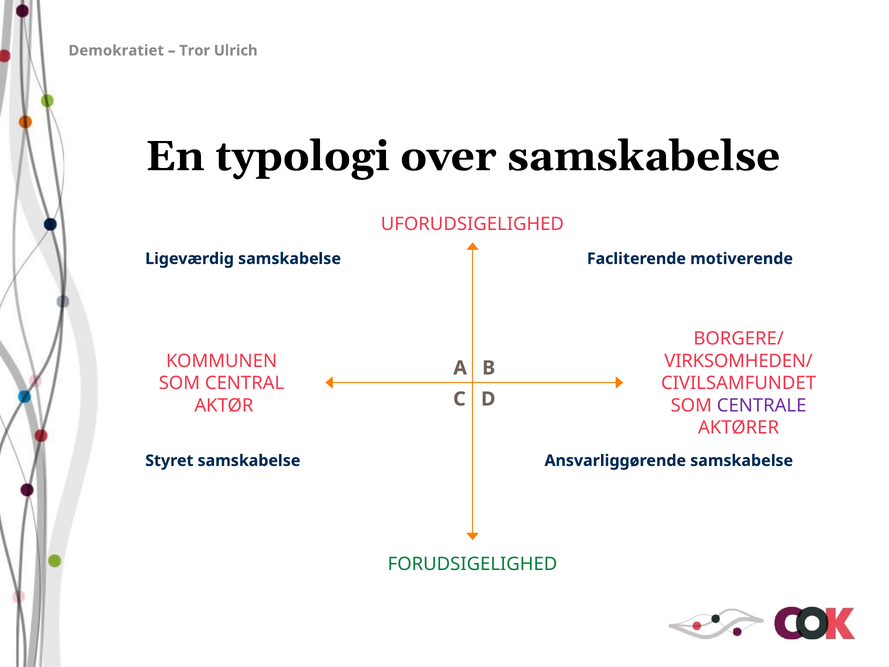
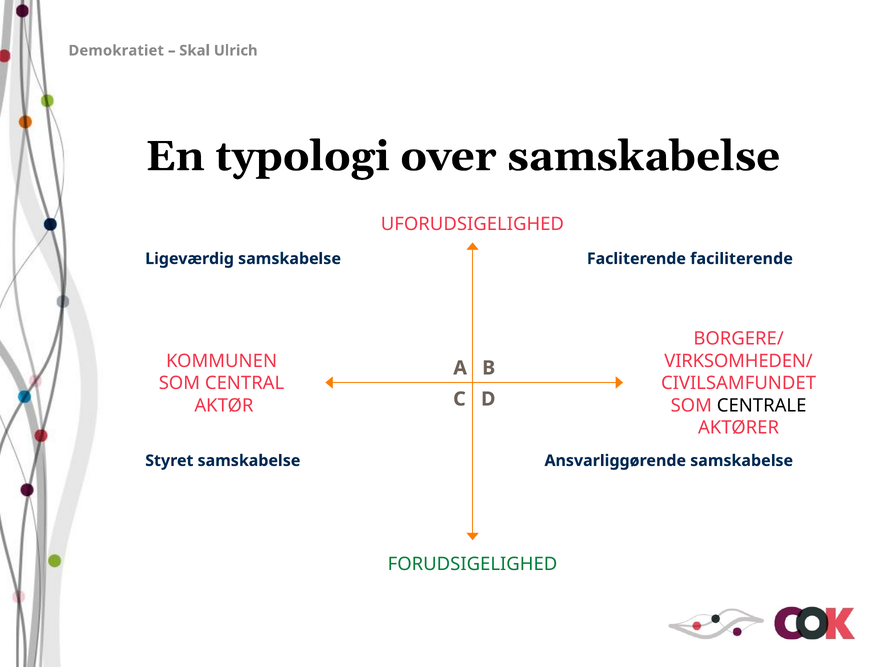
Tror: Tror -> Skal (195, 51)
motiverende: motiverende -> faciliterende (742, 259)
CENTRALE colour: purple -> black (762, 405)
